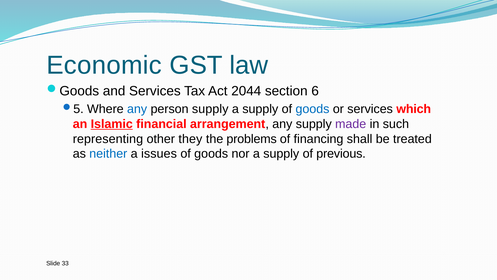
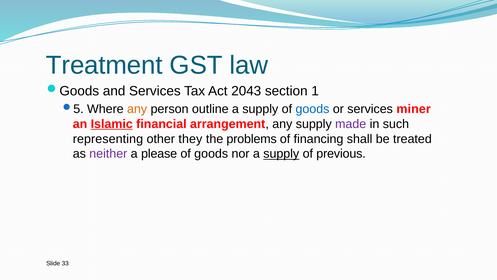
Economic: Economic -> Treatment (104, 65)
2044: 2044 -> 2043 (246, 91)
6: 6 -> 1 (315, 91)
any colour: blue -> orange (137, 109)
person supply: supply -> outline (210, 109)
which: which -> miner (414, 109)
neither colour: blue -> purple (108, 154)
issues: issues -> please (159, 154)
supply underline: none -> present (281, 154)
